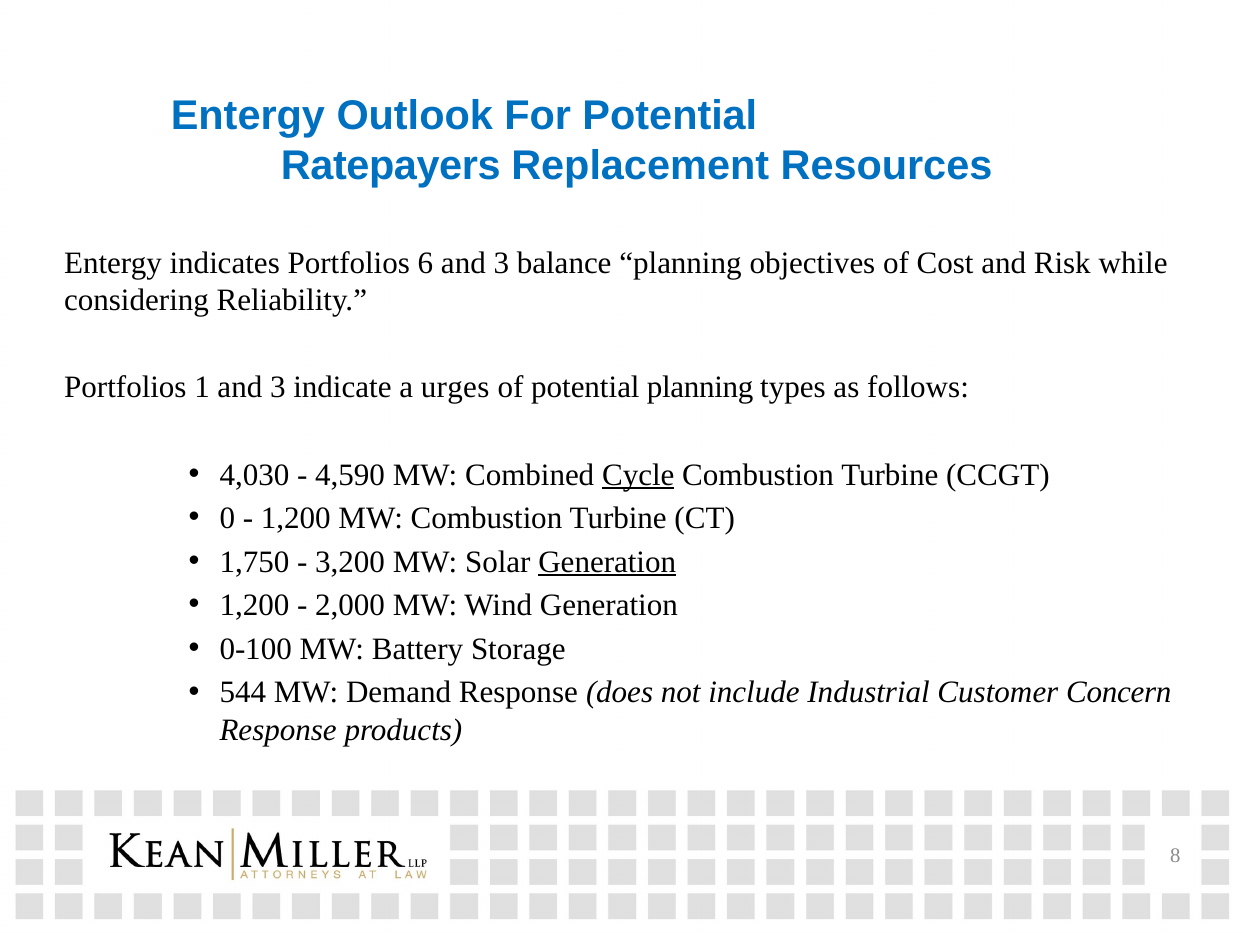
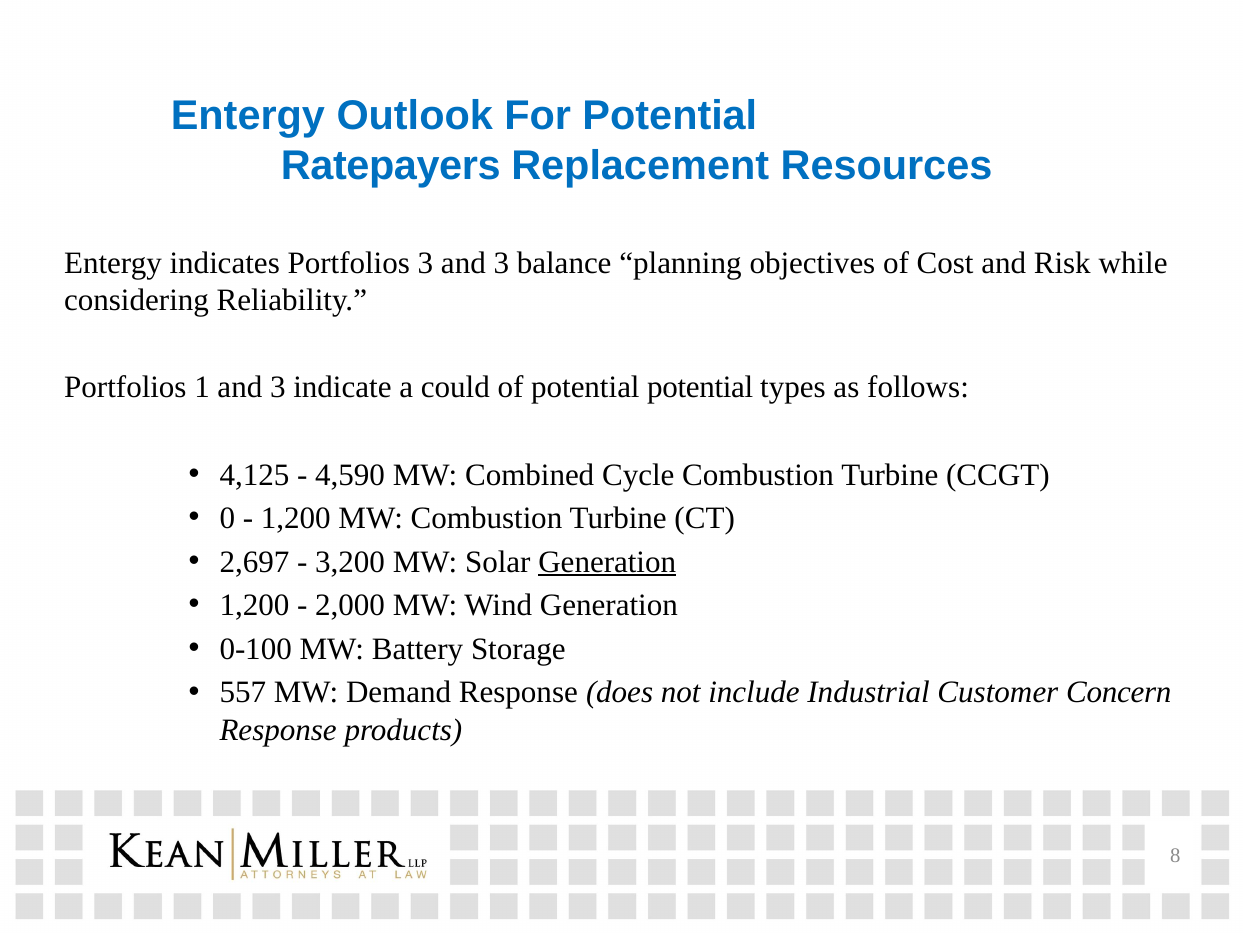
Portfolios 6: 6 -> 3 (426, 263)
urges: urges -> could (455, 387)
potential planning: planning -> potential (700, 387)
4,030: 4,030 -> 4,125 (254, 474)
Cycle underline: present -> none (638, 474)
1,750: 1,750 -> 2,697 (254, 561)
544: 544 -> 557 (243, 692)
